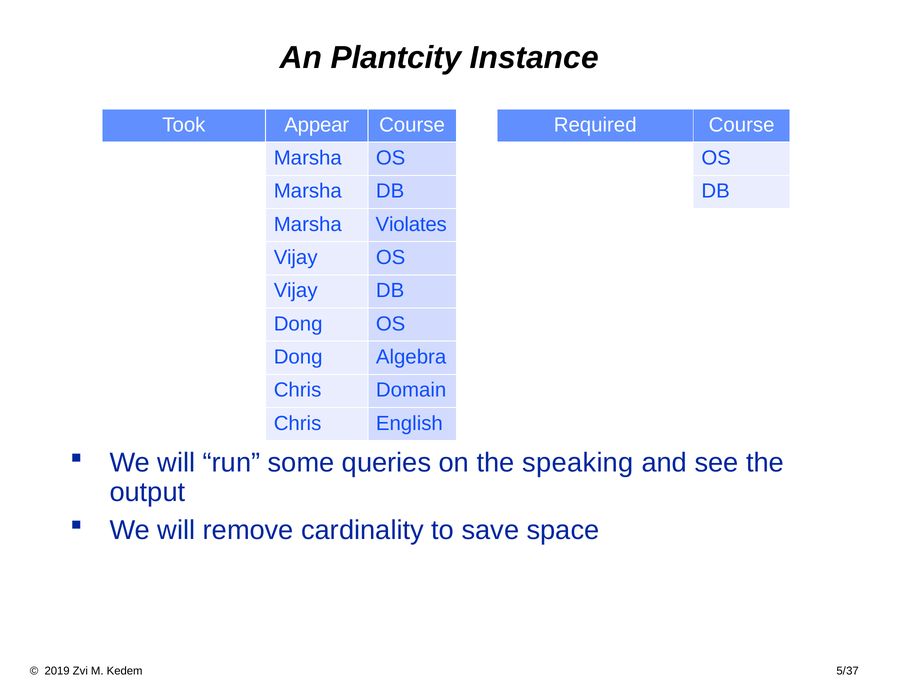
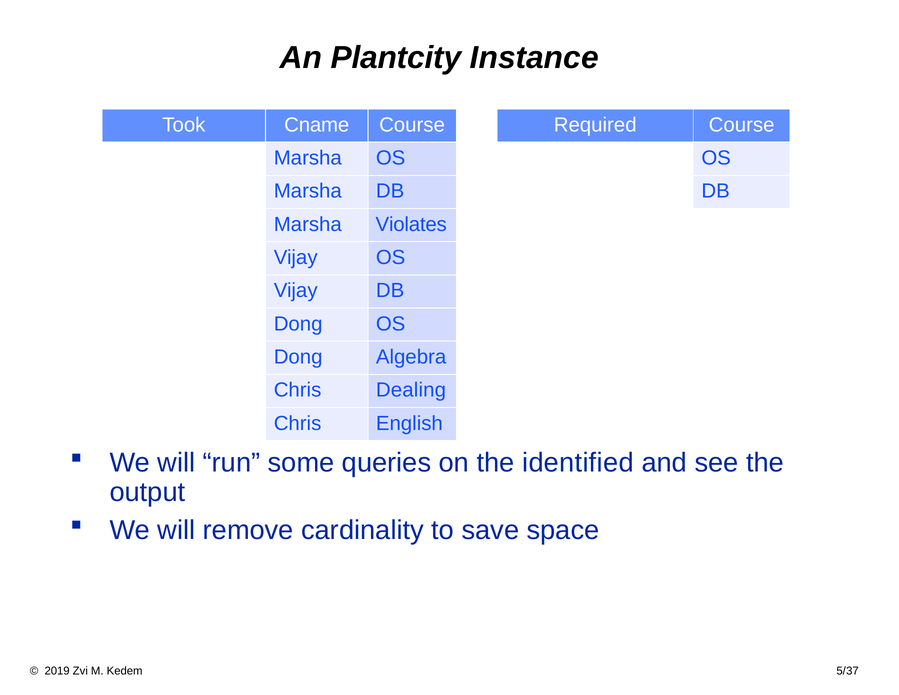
Appear: Appear -> Cname (317, 125)
Domain: Domain -> Dealing (411, 390)
speaking: speaking -> identified (578, 463)
